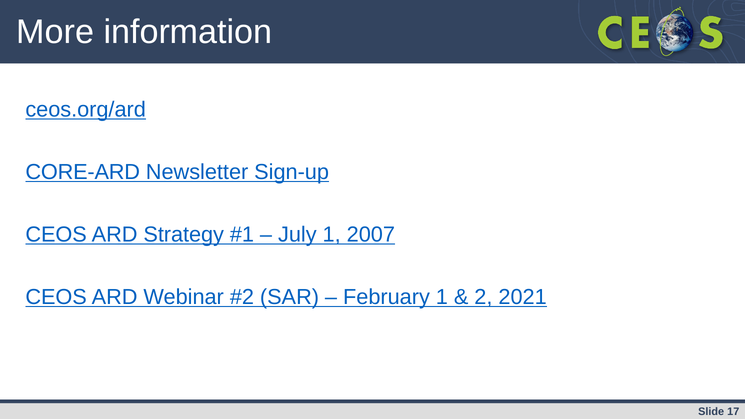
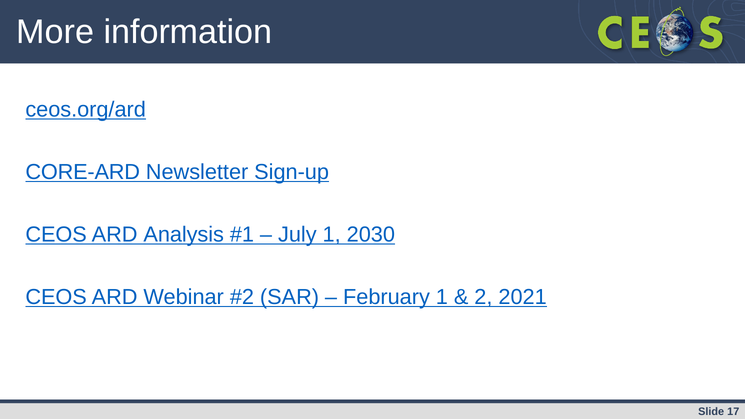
Strategy: Strategy -> Analysis (184, 235)
2007: 2007 -> 2030 (371, 235)
